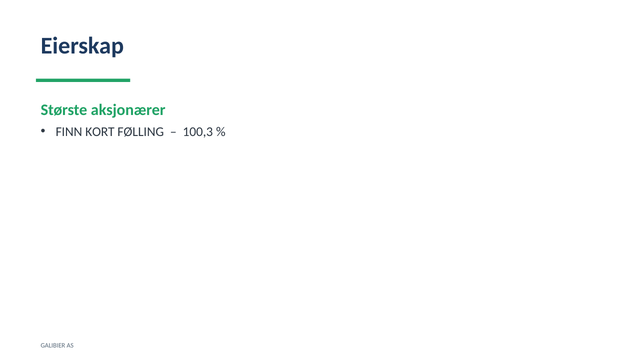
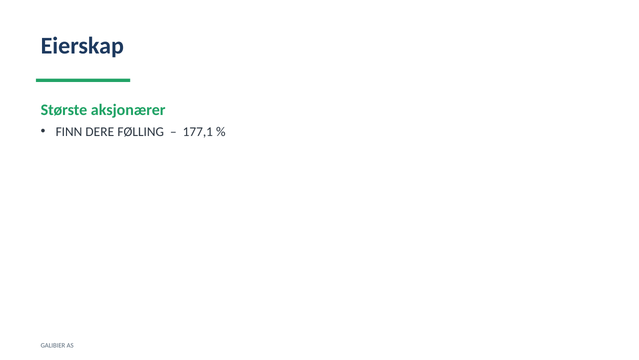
KORT: KORT -> DERE (100, 131)
100,3: 100,3 -> 177,1 (198, 131)
